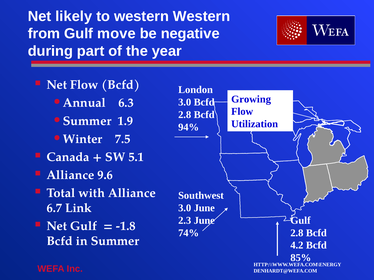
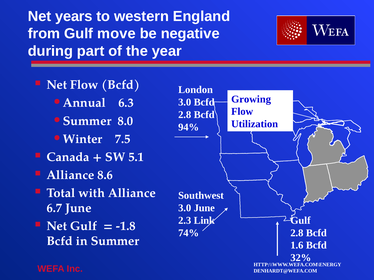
likely: likely -> years (74, 16)
western Western: Western -> England (202, 16)
1.9: 1.9 -> 8.0 (125, 121)
9.6: 9.6 -> 8.6 (105, 175)
6.7 Link: Link -> June (78, 208)
2.3 June: June -> Link (204, 221)
4.2: 4.2 -> 1.6 (297, 246)
85%: 85% -> 32% (301, 258)
